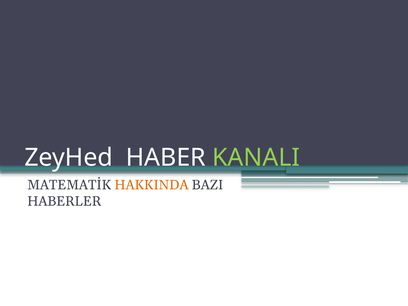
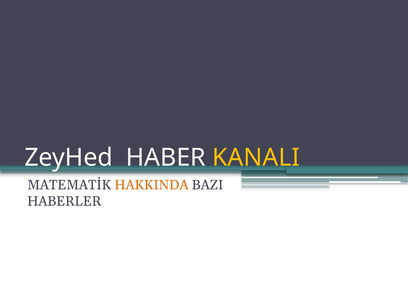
KANALI colour: light green -> yellow (256, 158)
